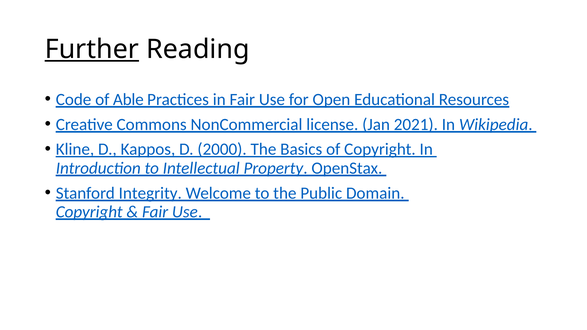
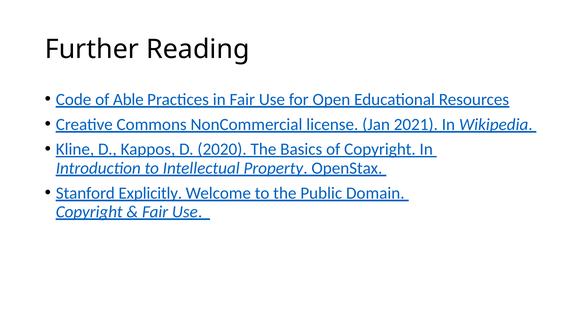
Further underline: present -> none (92, 49)
2000: 2000 -> 2020 (222, 149)
Integrity: Integrity -> Explicitly (150, 193)
